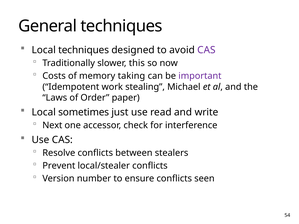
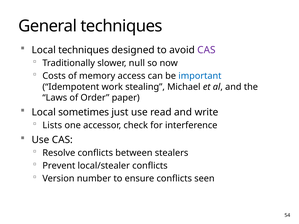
this: this -> null (137, 63)
taking: taking -> access (131, 76)
important colour: purple -> blue (200, 76)
Next: Next -> Lists (52, 126)
